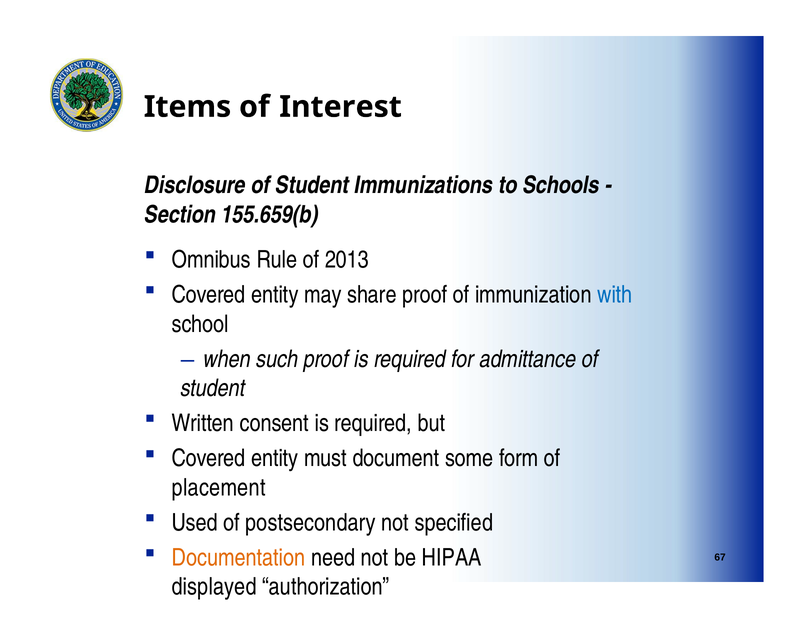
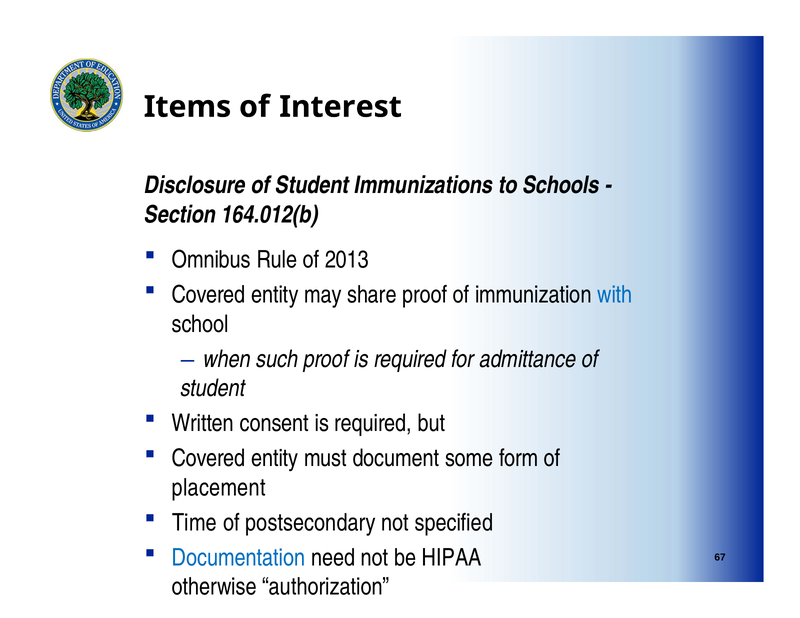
155.659(b: 155.659(b -> 164.012(b (270, 215)
Used: Used -> Time (195, 523)
Documentation colour: orange -> blue (238, 558)
displayed: displayed -> otherwise (214, 587)
